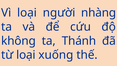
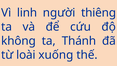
Vì loại: loại -> linh (27, 13)
nhàng: nhàng -> thiêng (99, 13)
từ loại: loại -> loài (26, 55)
